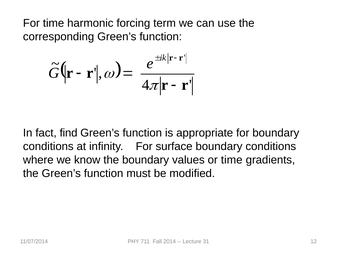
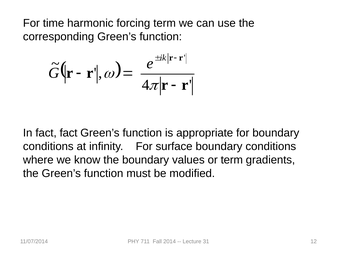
fact find: find -> fact (69, 133)
or time: time -> term (232, 160)
